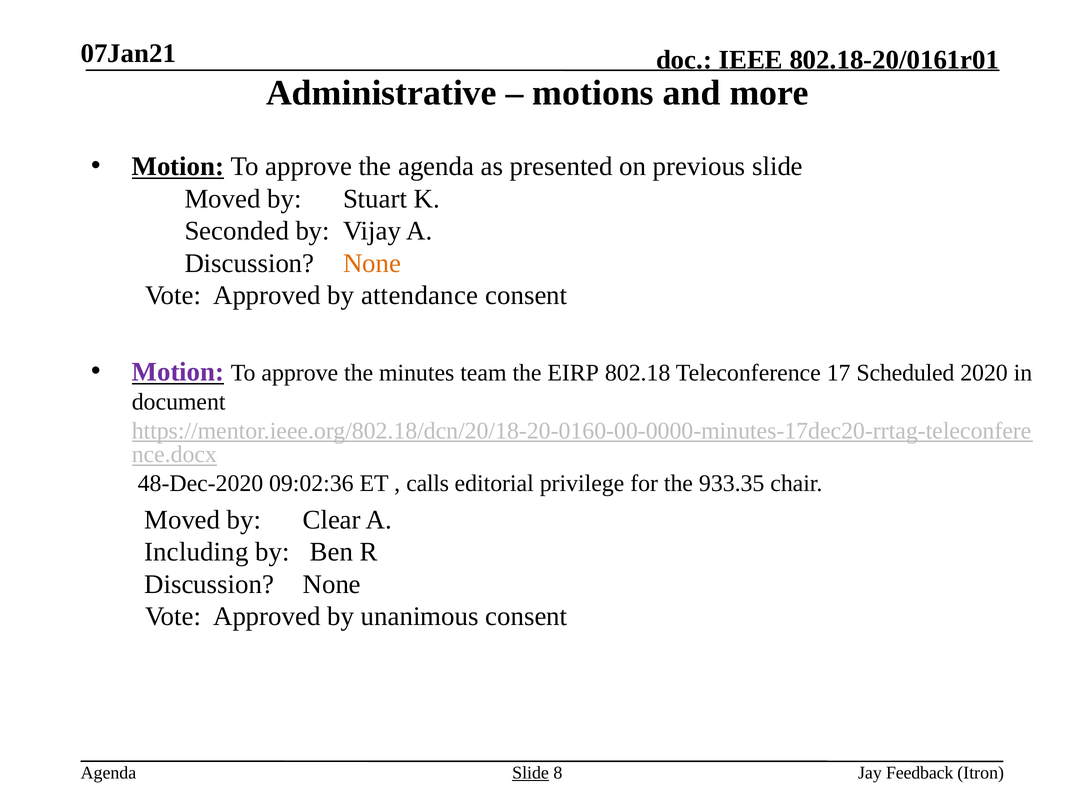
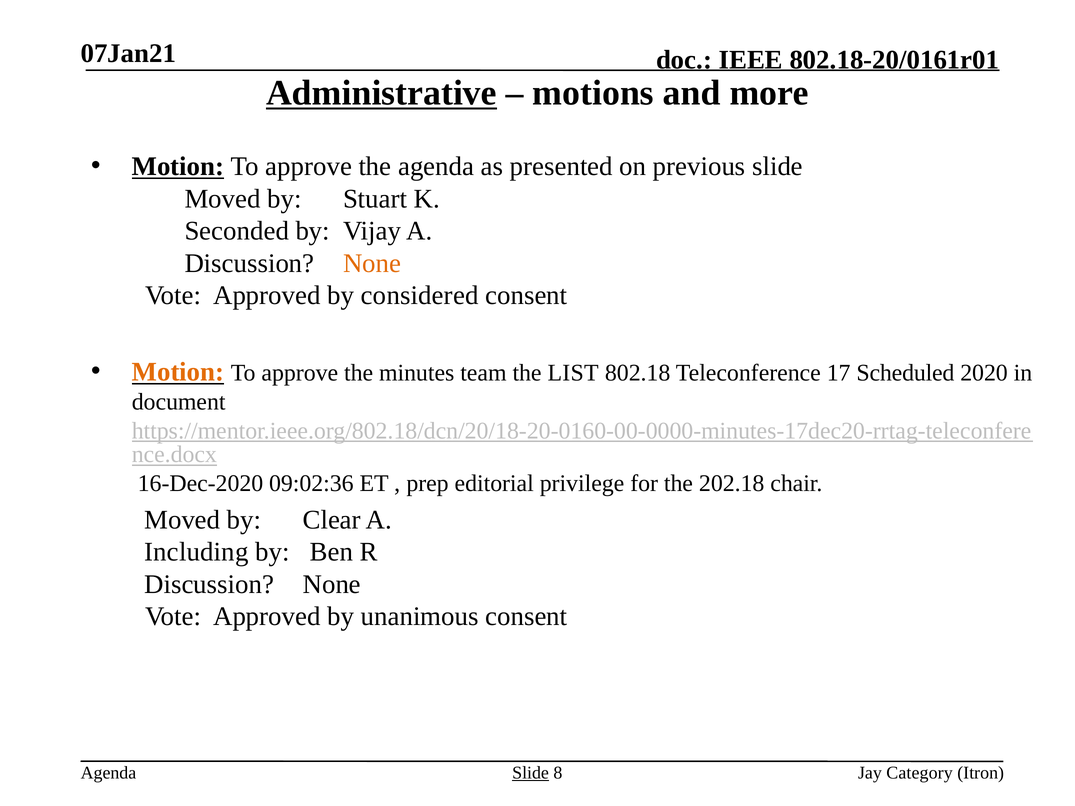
Administrative underline: none -> present (381, 93)
attendance: attendance -> considered (420, 296)
Motion colour: purple -> orange (178, 372)
EIRP: EIRP -> LIST (573, 373)
48-Dec-2020: 48-Dec-2020 -> 16-Dec-2020 (200, 483)
calls: calls -> prep (428, 483)
933.35: 933.35 -> 202.18 (732, 483)
Feedback: Feedback -> Category (920, 773)
